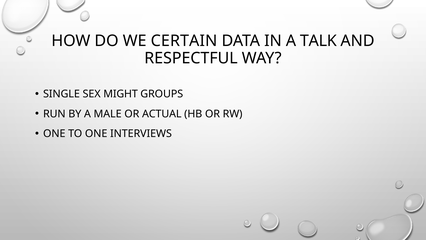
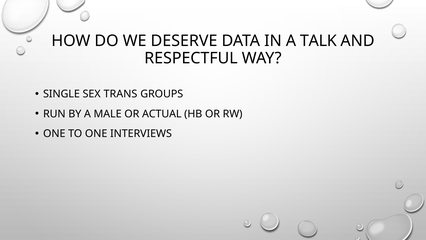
CERTAIN: CERTAIN -> DESERVE (184, 41)
MIGHT: MIGHT -> TRANS (120, 94)
